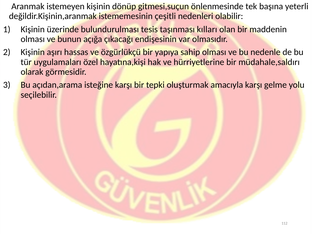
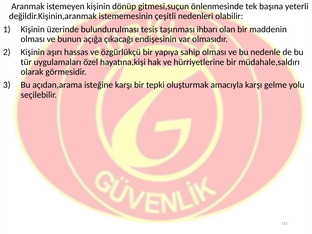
kılları: kılları -> ihbarı (207, 29)
